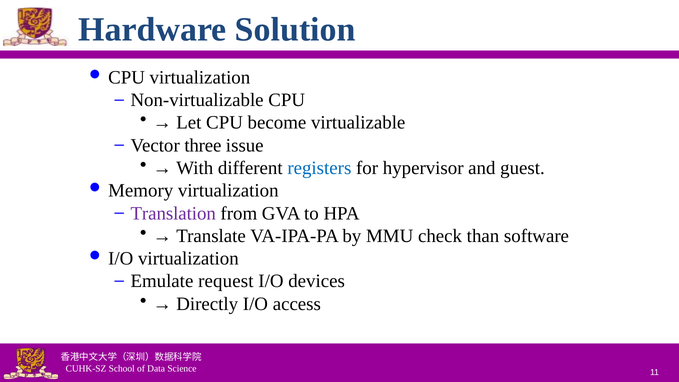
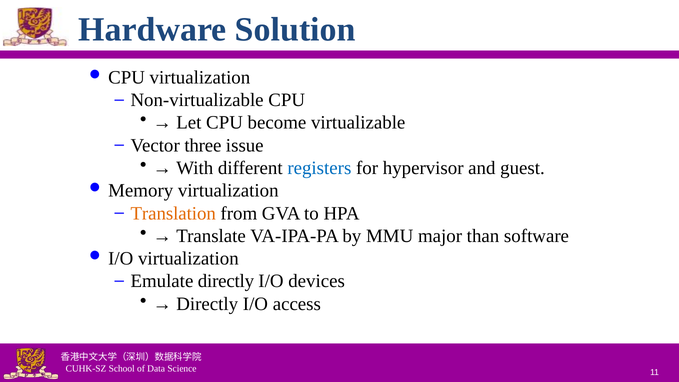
Translation colour: purple -> orange (173, 213)
check: check -> major (440, 236)
Emulate request: request -> directly (226, 281)
